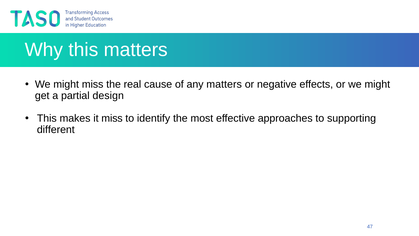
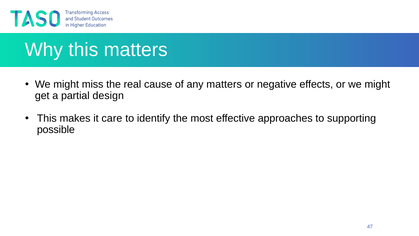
it miss: miss -> care (112, 118)
different: different -> possible (56, 130)
